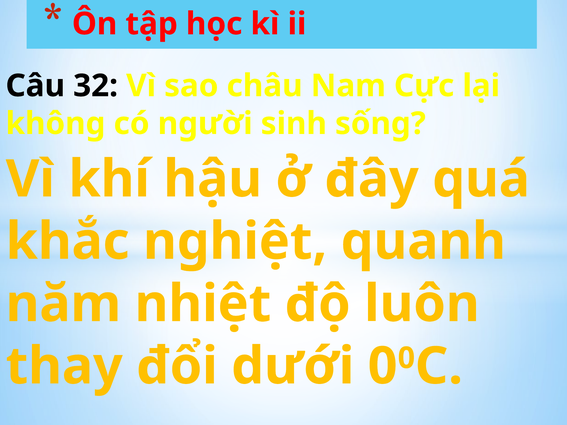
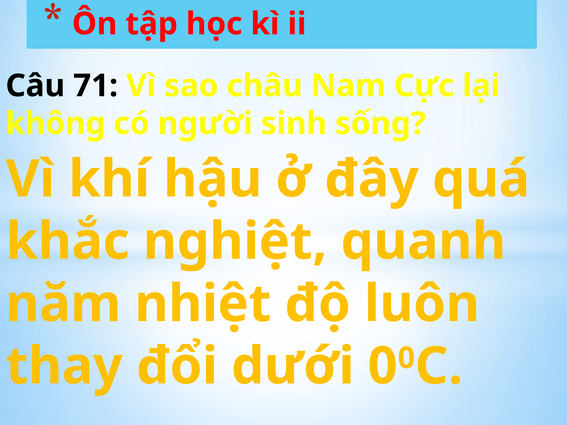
32: 32 -> 71 (96, 86)
